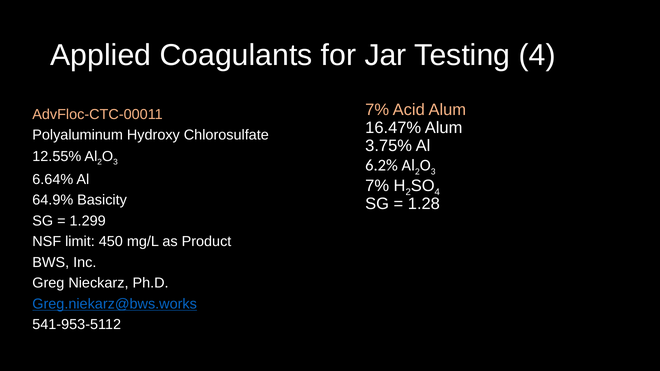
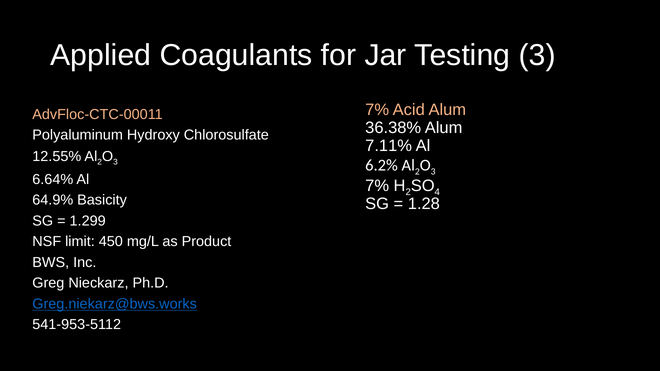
Testing 4: 4 -> 3 (537, 55)
16.47%: 16.47% -> 36.38% (393, 128)
3.75%: 3.75% -> 7.11% (389, 146)
